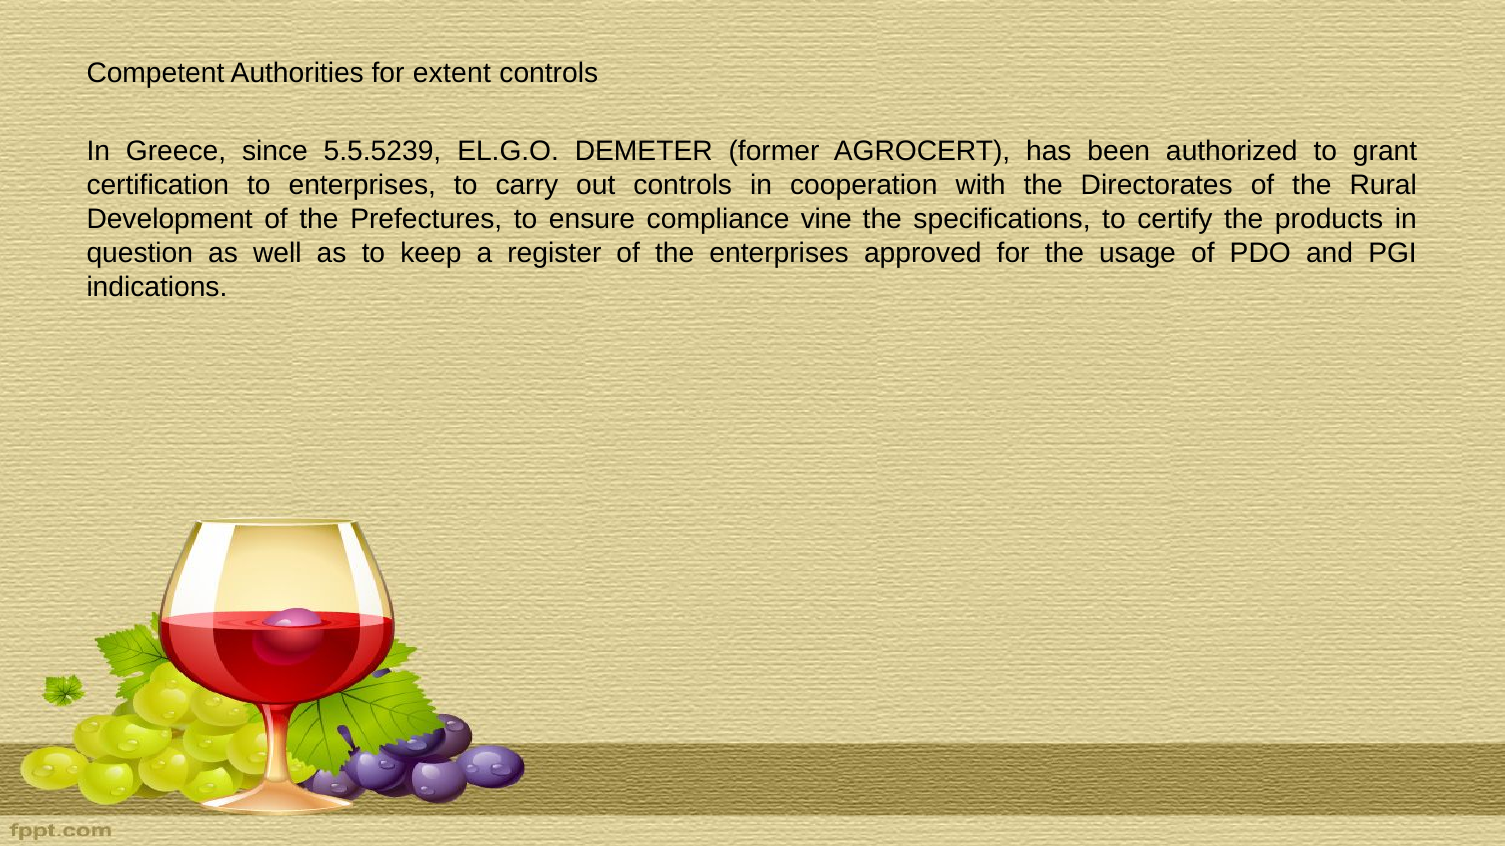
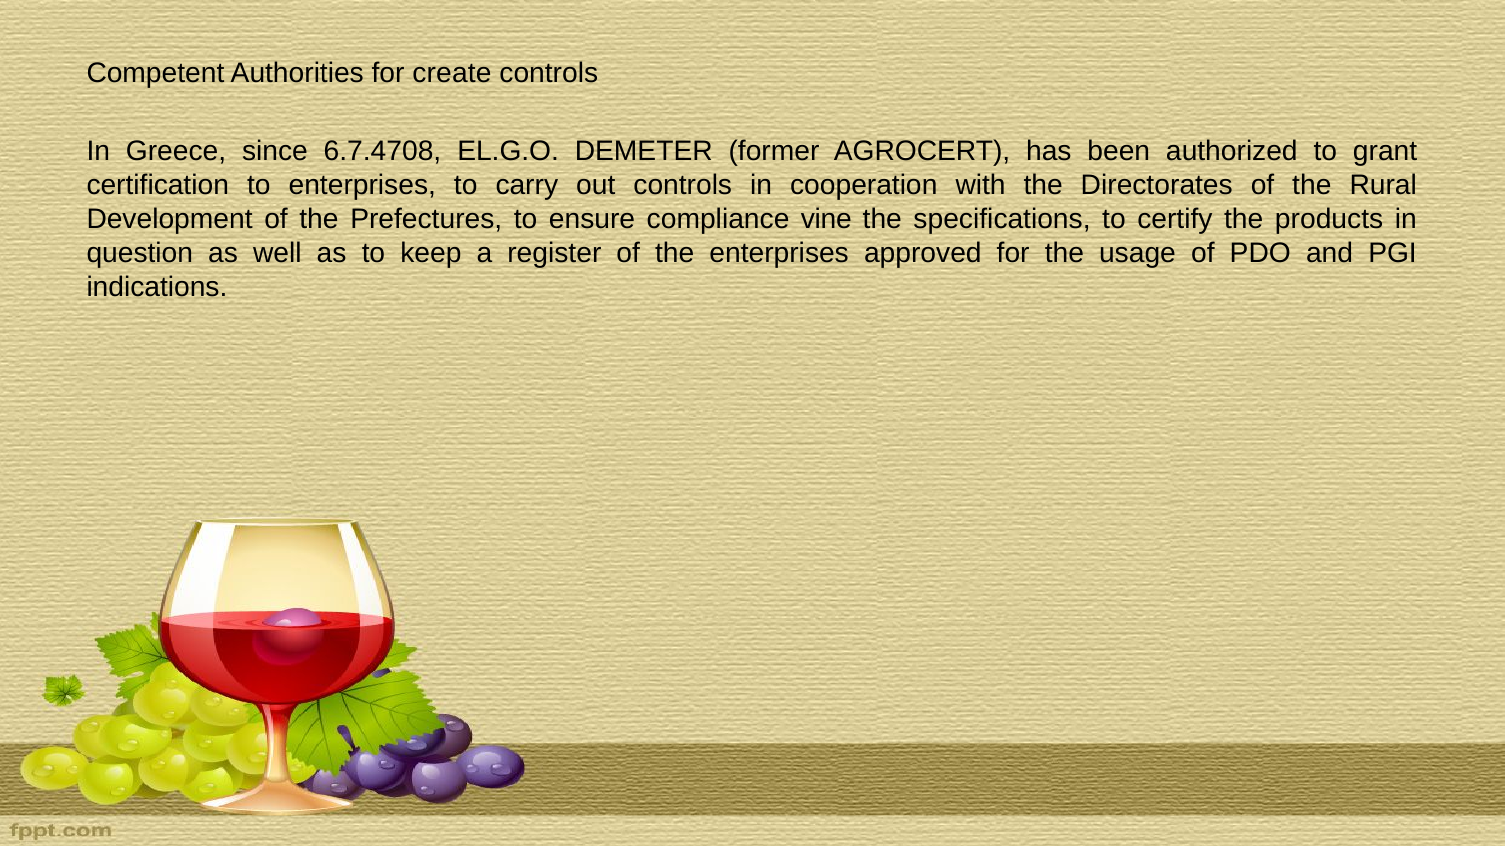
extent: extent -> create (452, 73)
5.5.5239: 5.5.5239 -> 6.7.4708 (382, 152)
